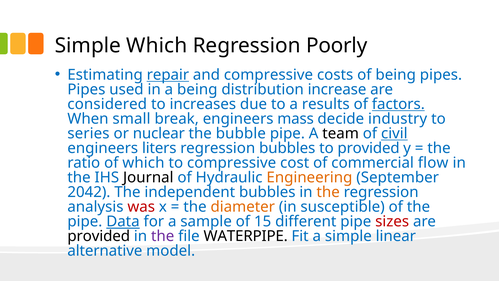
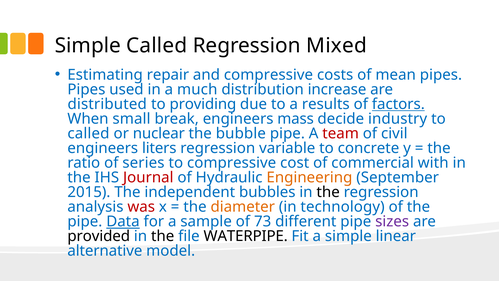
Simple Which: Which -> Called (157, 46)
Poorly: Poorly -> Mixed (337, 46)
repair underline: present -> none (168, 75)
of being: being -> mean (396, 75)
a being: being -> much (197, 89)
considered: considered -> distributed (107, 104)
increases: increases -> providing (203, 104)
series: series -> called (88, 133)
team colour: black -> red (341, 133)
civil underline: present -> none (394, 133)
regression bubbles: bubbles -> variable (287, 148)
to provided: provided -> concrete (368, 148)
of which: which -> series (143, 163)
flow: flow -> with (433, 163)
Journal colour: black -> red (148, 177)
2042: 2042 -> 2015 (89, 192)
the colour: orange -> black (328, 192)
susceptible: susceptible -> technology (343, 207)
15: 15 -> 73 (263, 221)
sizes colour: red -> purple (392, 221)
the colour: purple -> black (163, 236)
